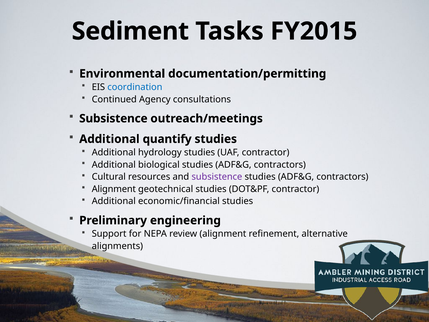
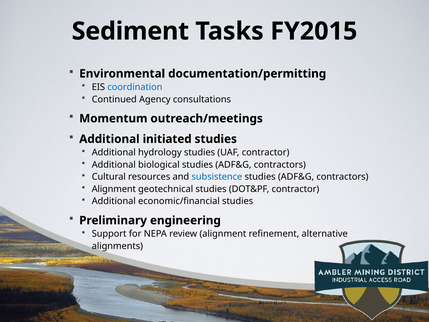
Subsistence: Subsistence -> Momentum (113, 118)
quantify: quantify -> initiated (167, 139)
subsistence colour: purple -> blue (217, 177)
